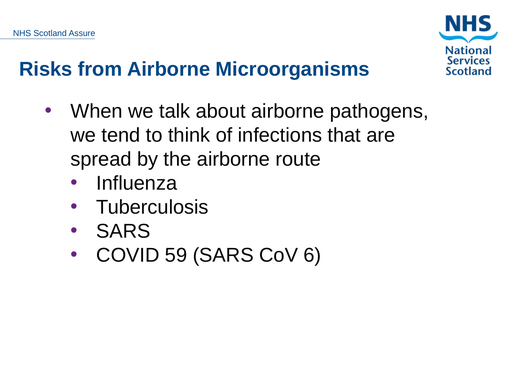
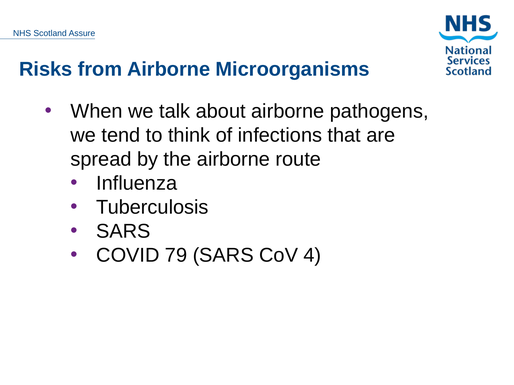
59: 59 -> 79 (176, 256)
6: 6 -> 4 (312, 256)
